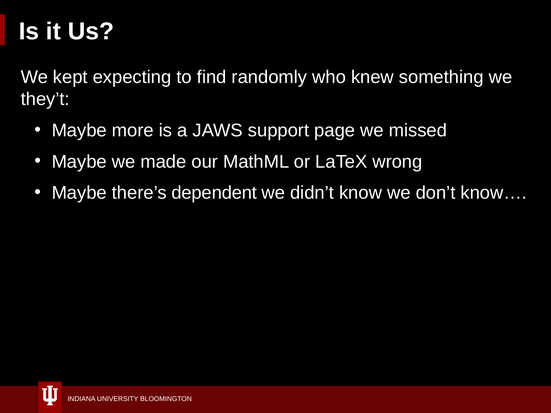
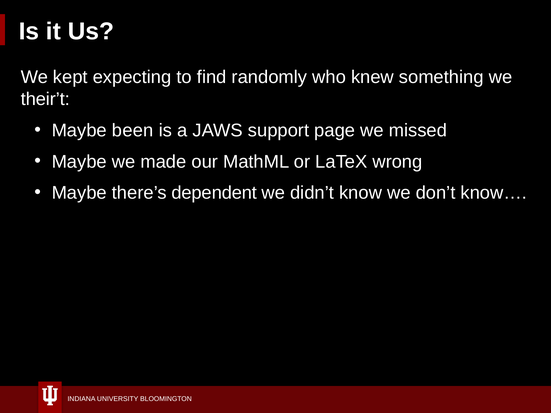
they’t: they’t -> their’t (45, 99)
more: more -> been (133, 130)
